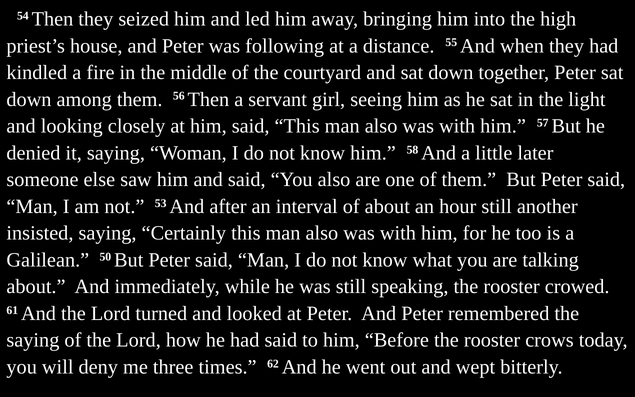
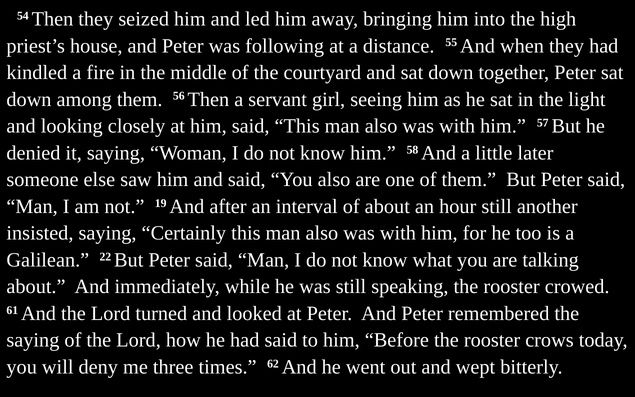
53: 53 -> 19 (161, 203)
50: 50 -> 22 (105, 257)
